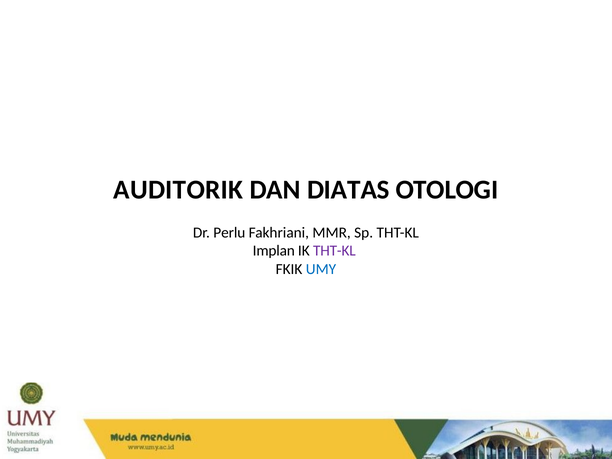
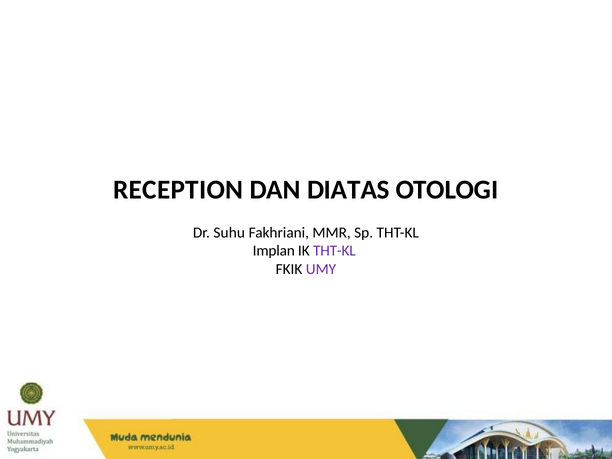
AUDITORIK: AUDITORIK -> RECEPTION (178, 190)
Perlu: Perlu -> Suhu (229, 233)
UMY colour: blue -> purple (321, 269)
